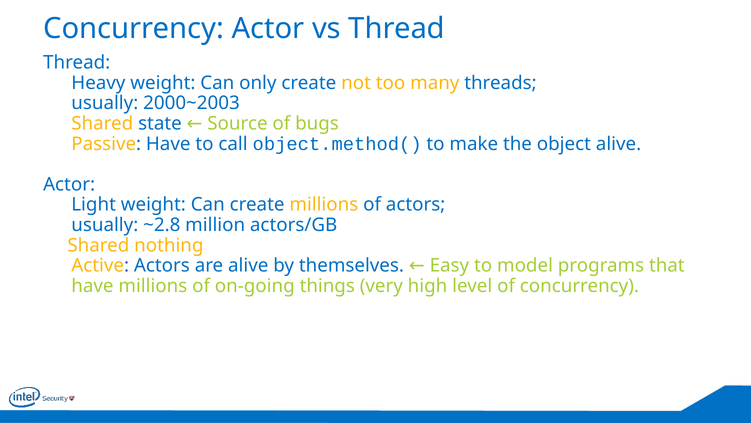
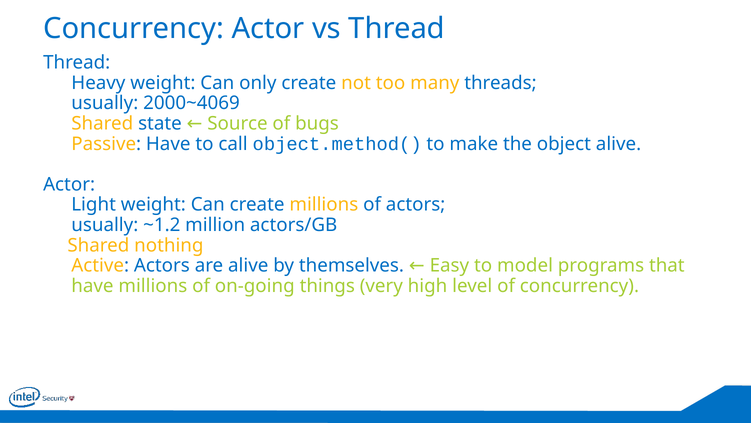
2000~2003: 2000~2003 -> 2000~4069 (191, 103)
~2.8: ~2.8 -> ~1.2 (162, 225)
